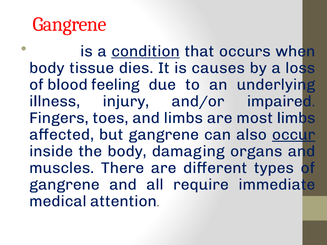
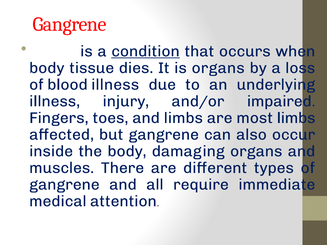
is causes: causes -> organs (218, 68)
blood feeling: feeling -> illness (115, 85)
occur underline: present -> none (294, 135)
